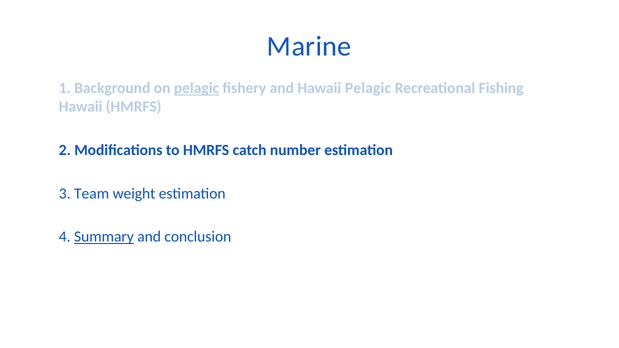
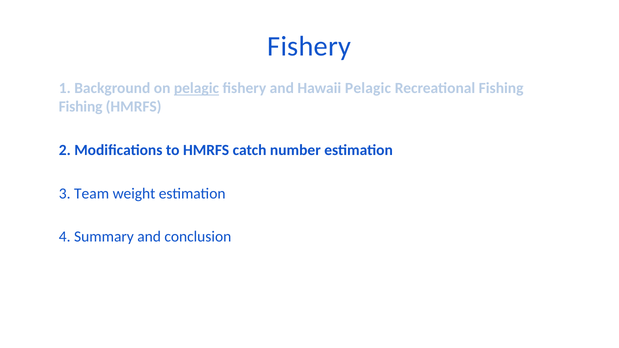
Marine: Marine -> Fishery (309, 46)
Hawaii: Hawaii -> Fishing (81, 107)
Summary underline: present -> none (104, 237)
